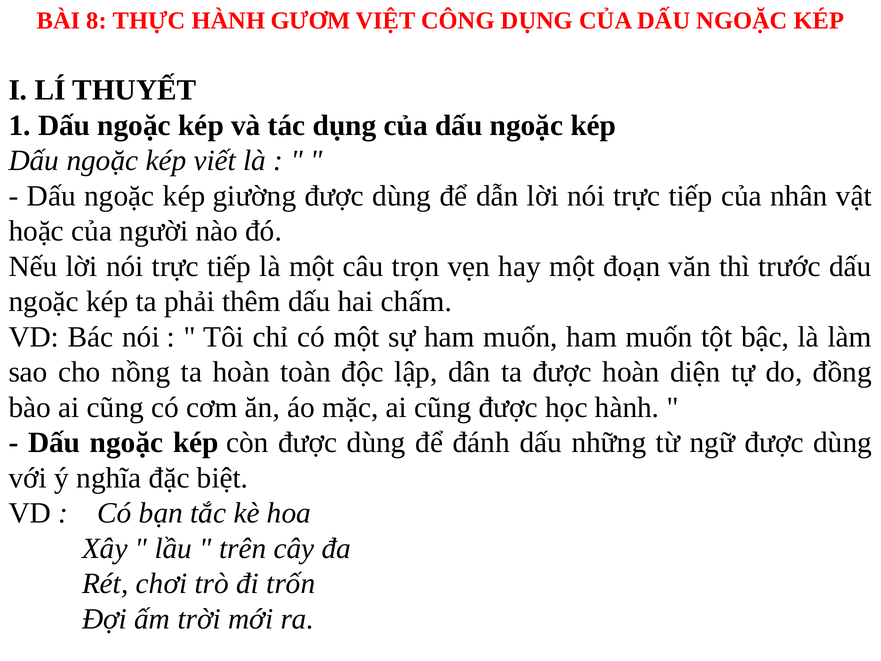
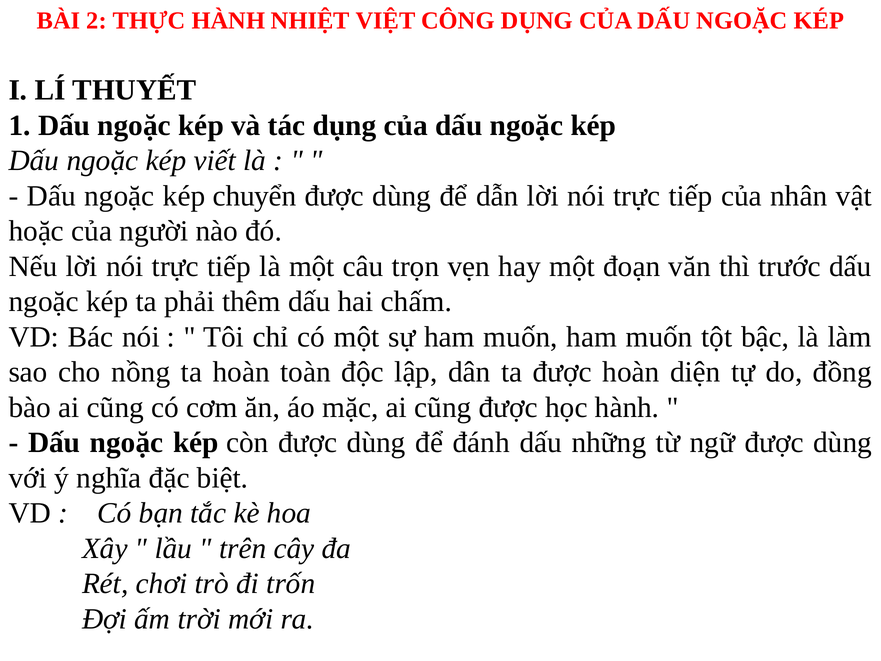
8: 8 -> 2 (97, 21)
GƯƠM: GƯƠM -> NHIỆT (310, 21)
giường: giường -> chuyển (255, 196)
